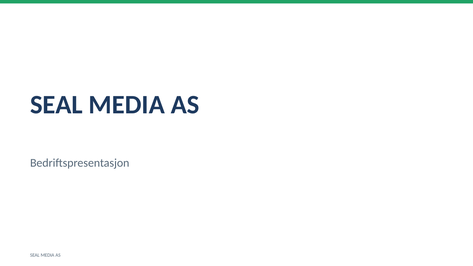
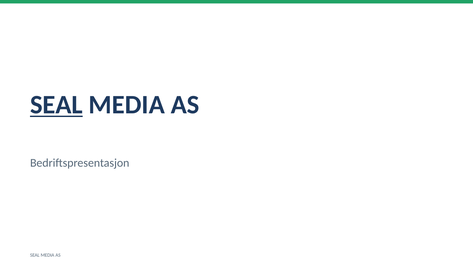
SEAL underline: none -> present (56, 105)
